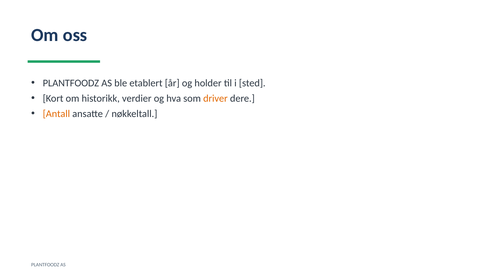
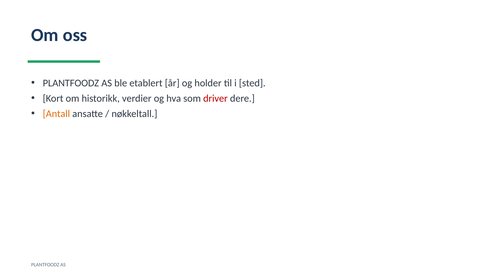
driver colour: orange -> red (215, 99)
